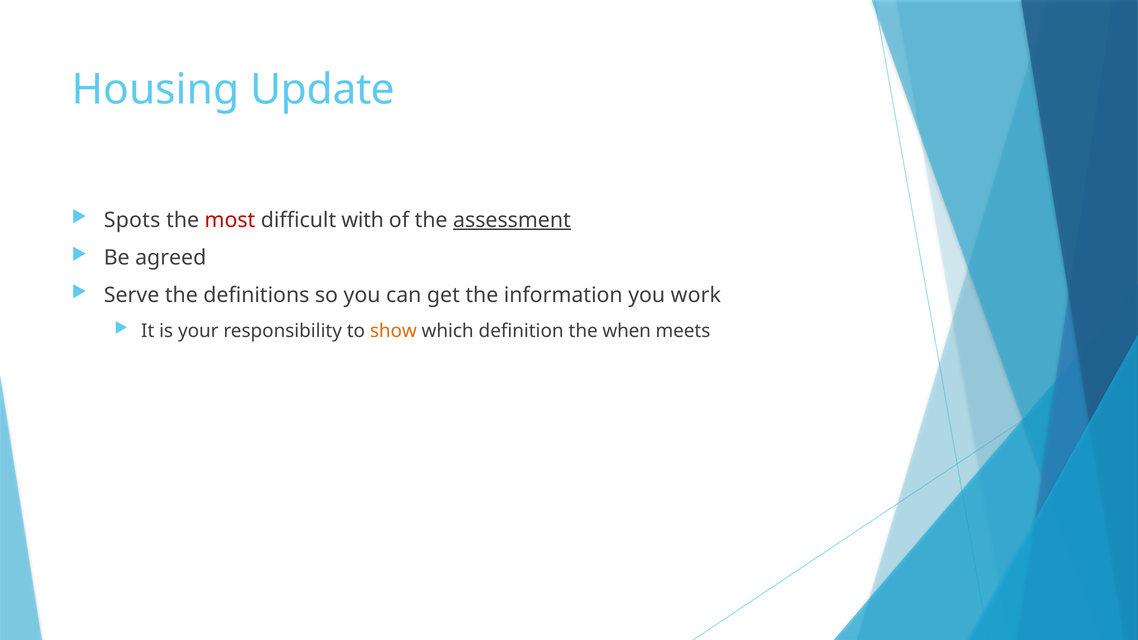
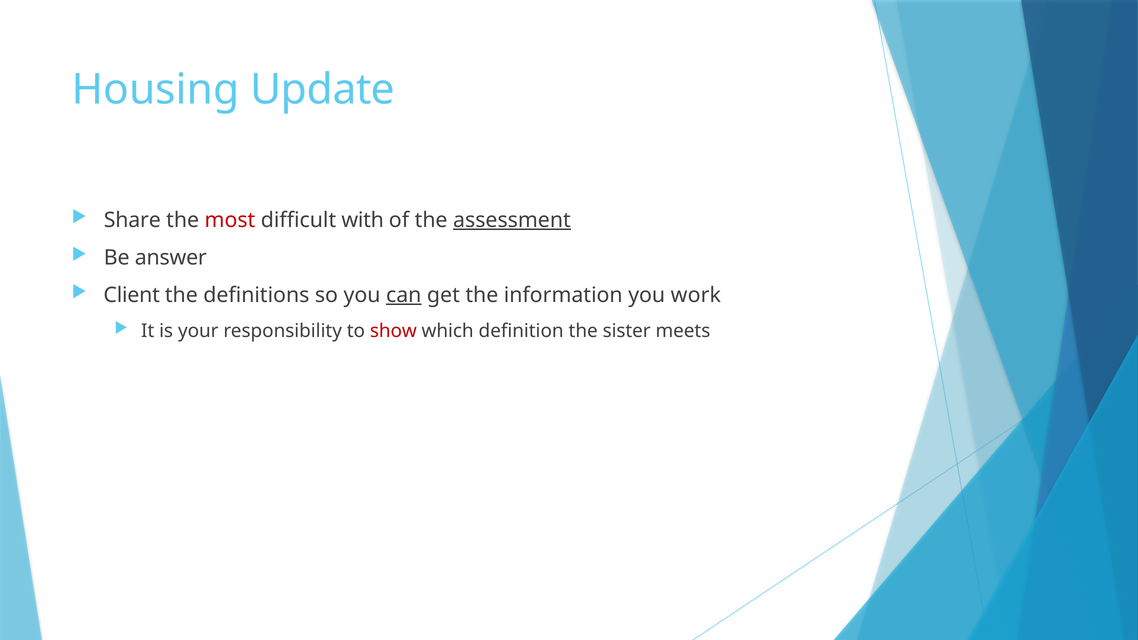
Spots: Spots -> Share (132, 220)
agreed: agreed -> answer (171, 258)
Serve: Serve -> Client (132, 295)
can underline: none -> present (404, 295)
show colour: orange -> red (393, 331)
when: when -> sister (627, 331)
